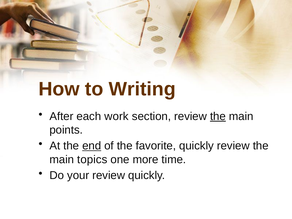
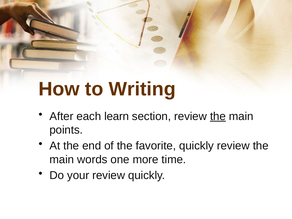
work: work -> learn (117, 116)
end underline: present -> none (92, 146)
topics: topics -> words (92, 159)
